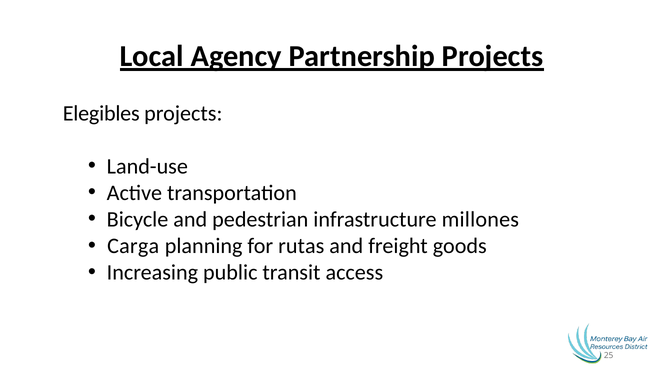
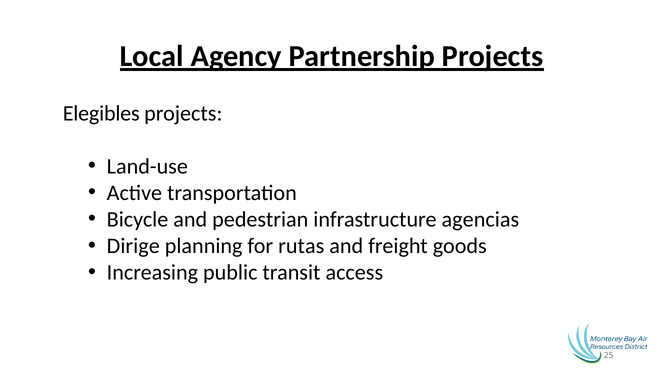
millones: millones -> agencias (480, 220)
Carga: Carga -> Dirige (133, 246)
